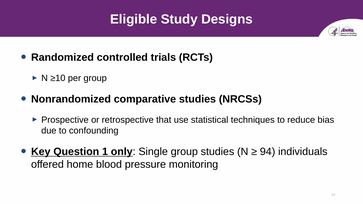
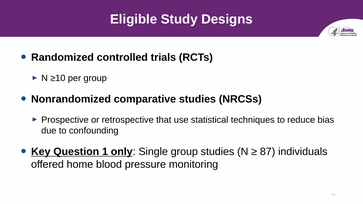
94: 94 -> 87 (268, 152)
